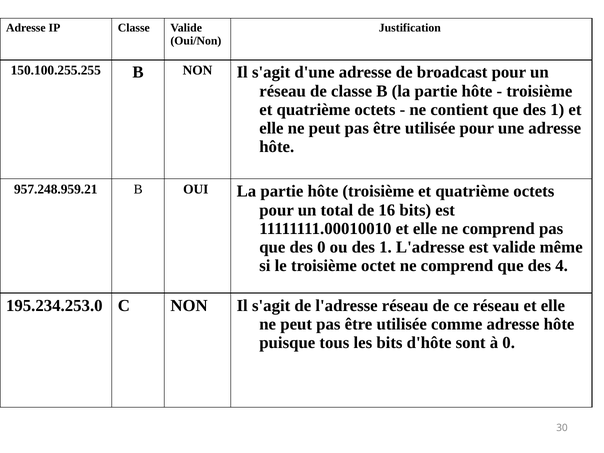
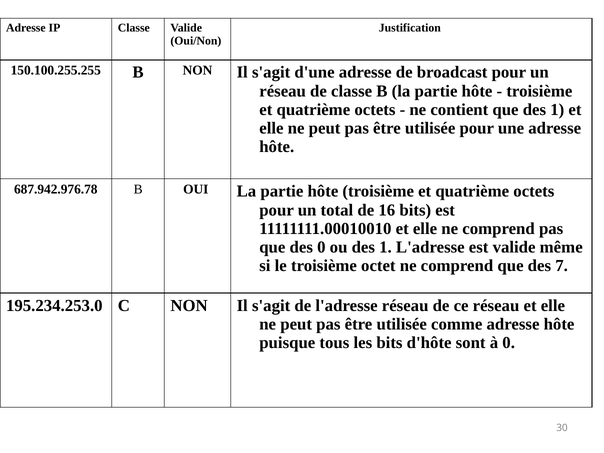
957.248.959.21: 957.248.959.21 -> 687.942.976.78 (56, 189)
4: 4 -> 7 (562, 266)
